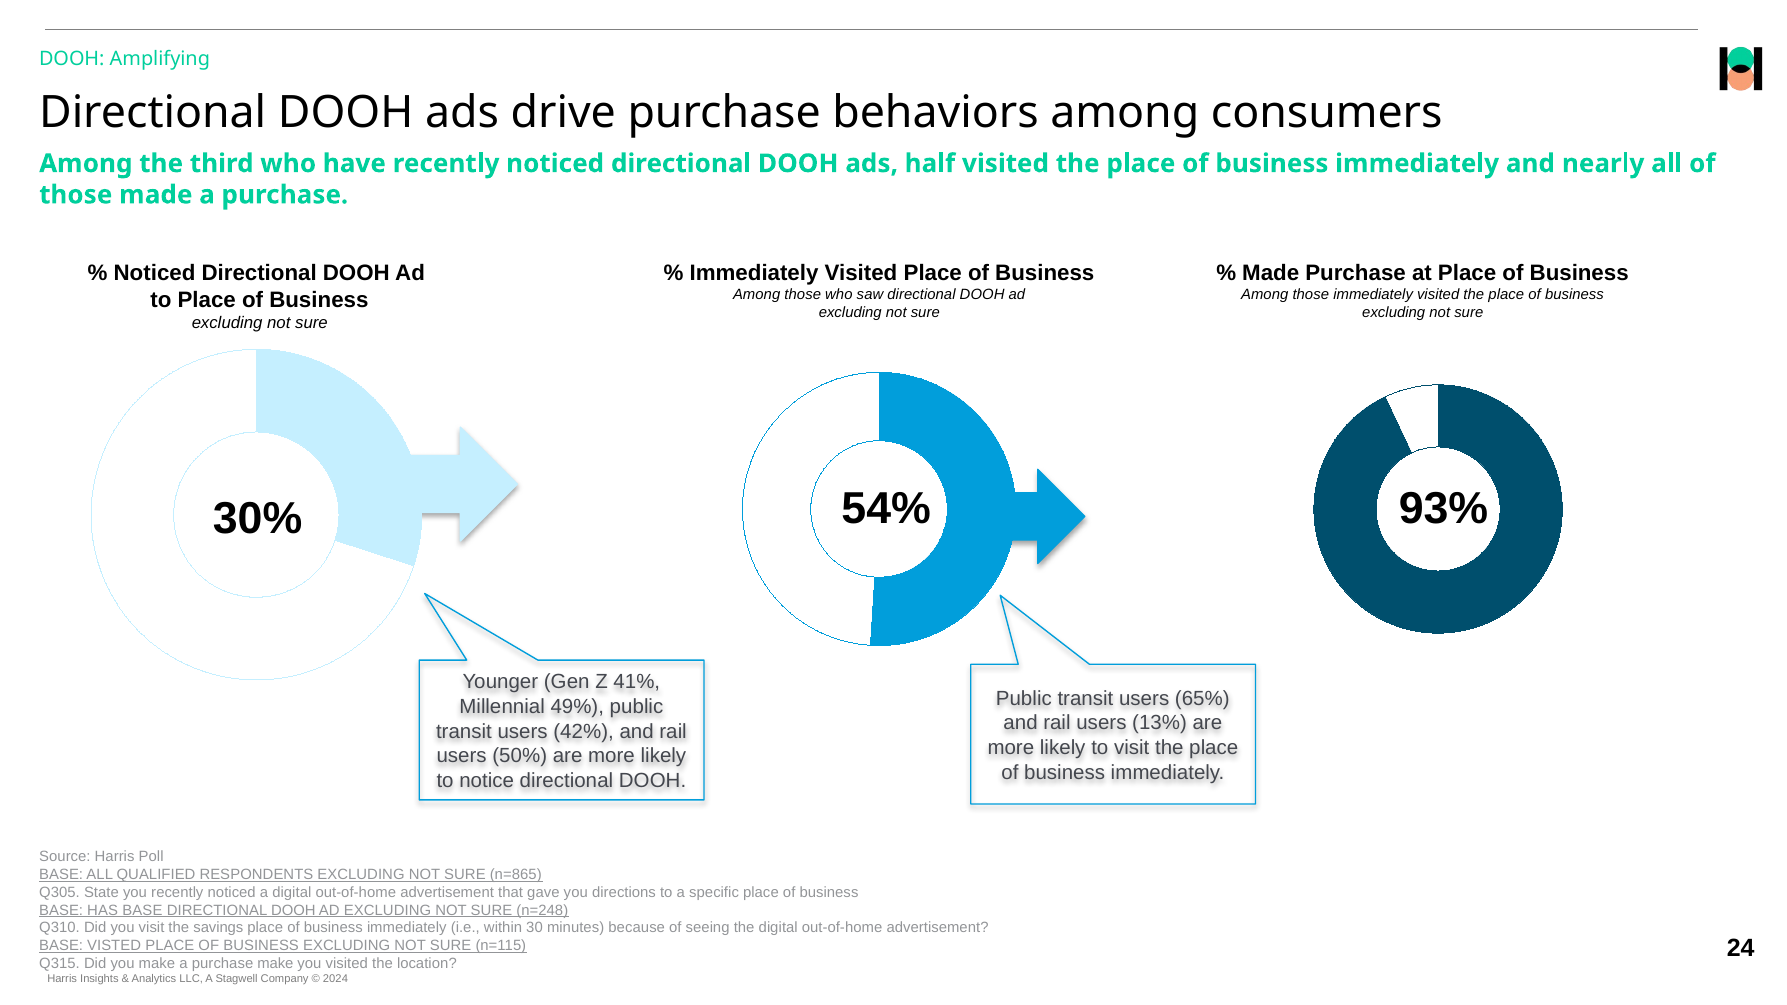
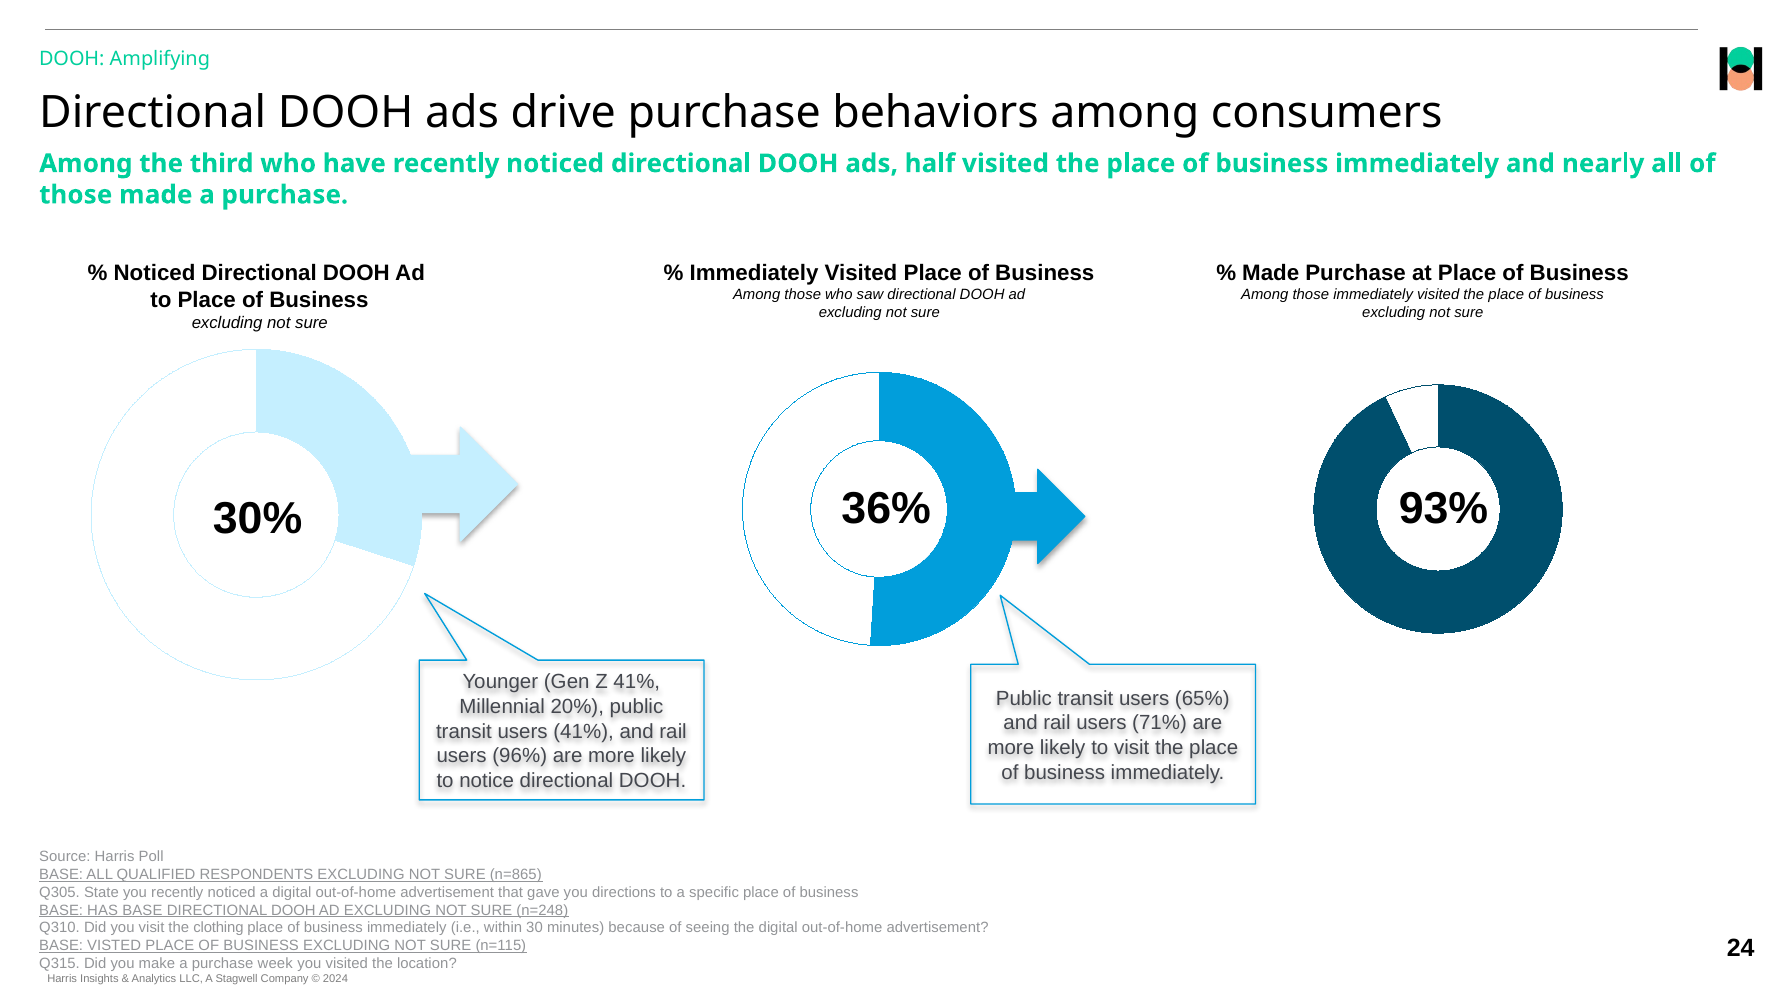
54%: 54% -> 36% (886, 509)
49%: 49% -> 20% (577, 707)
13%: 13% -> 71% (1160, 723)
users 42%: 42% -> 41% (584, 732)
50%: 50% -> 96% (520, 756)
savings: savings -> clothing (218, 928)
purchase make: make -> week (275, 964)
